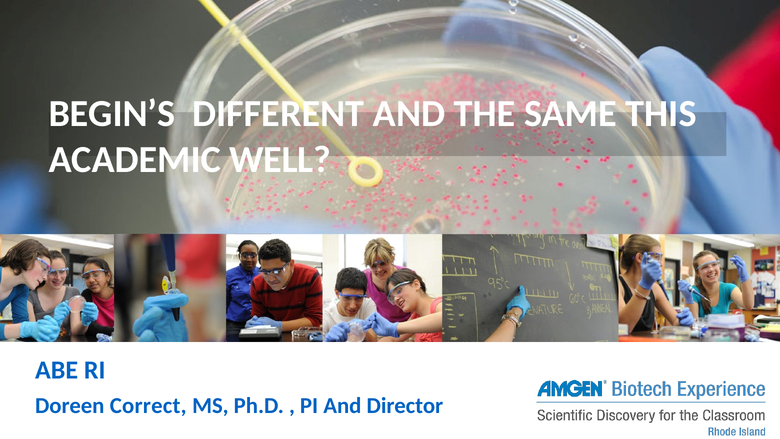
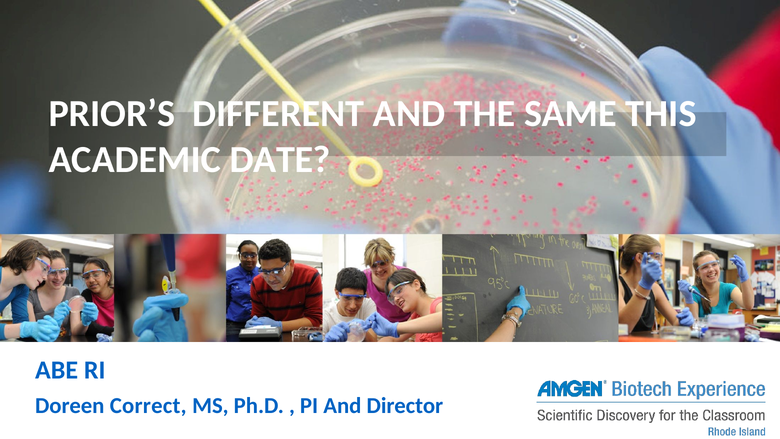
BEGIN’S: BEGIN’S -> PRIOR’S (112, 114)
WELL: WELL -> DATE (280, 160)
